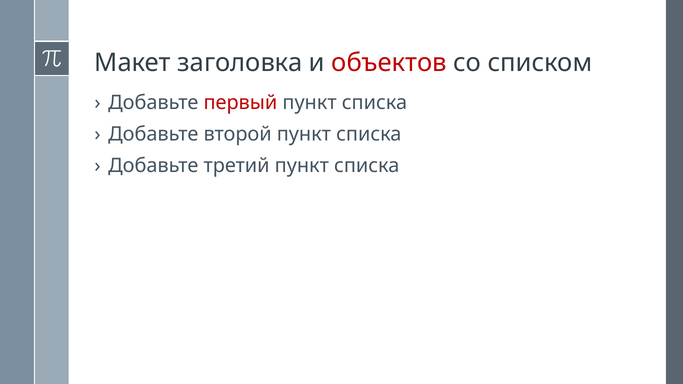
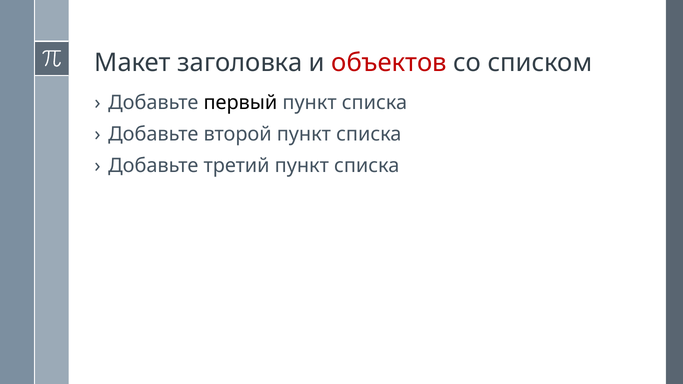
первый colour: red -> black (240, 103)
